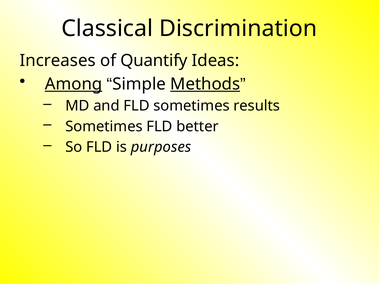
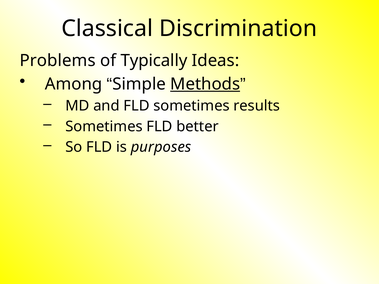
Increases: Increases -> Problems (58, 61)
Quantify: Quantify -> Typically (154, 61)
Among underline: present -> none (74, 84)
